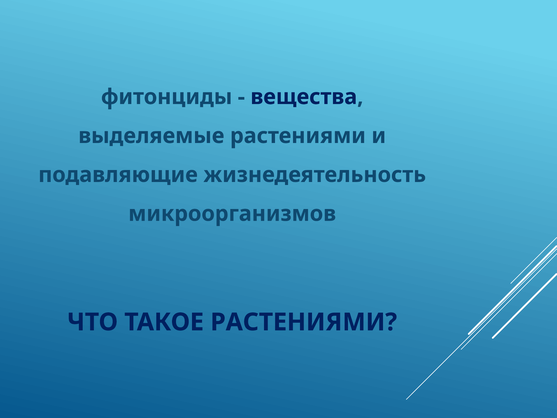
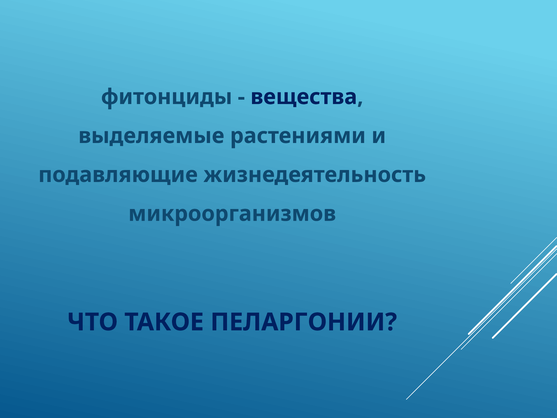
ТАКОЕ РАСТЕНИЯМИ: РАСТЕНИЯМИ -> ПЕЛАРГОНИИ (304, 322)
